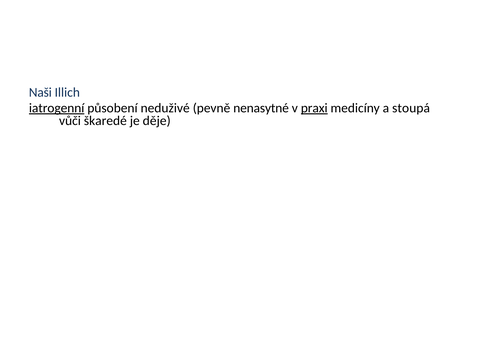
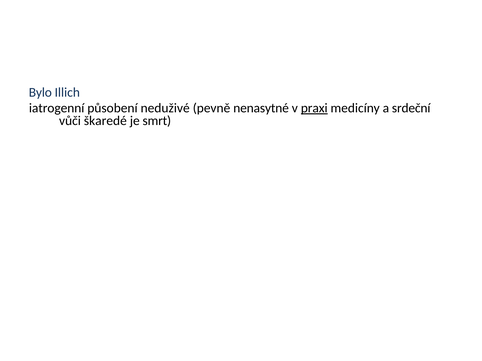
Naši: Naši -> Bylo (40, 93)
iatrogenní underline: present -> none (57, 108)
stoupá: stoupá -> srdeční (411, 108)
děje: děje -> smrt (157, 121)
